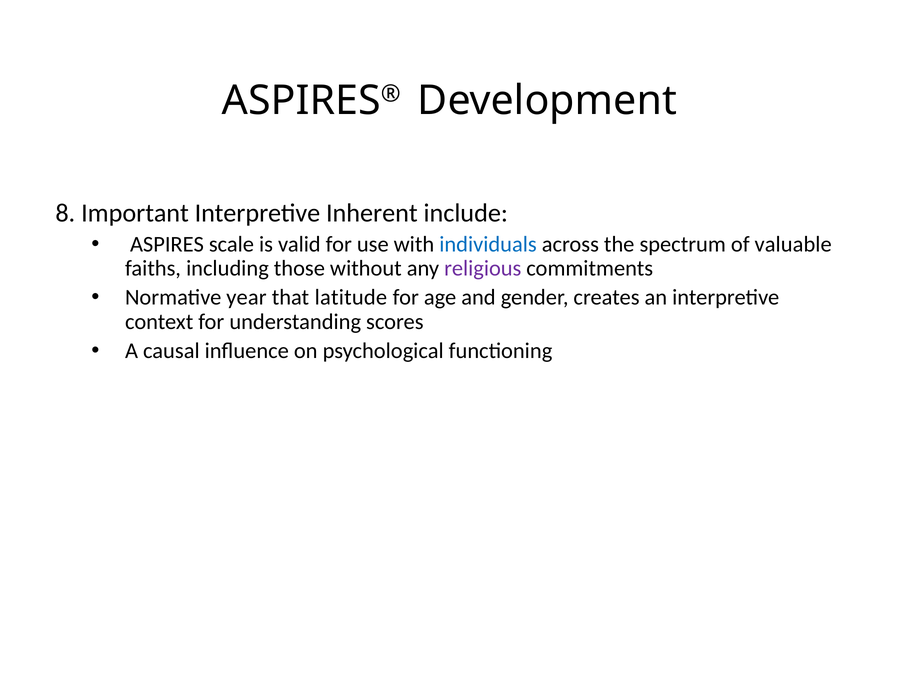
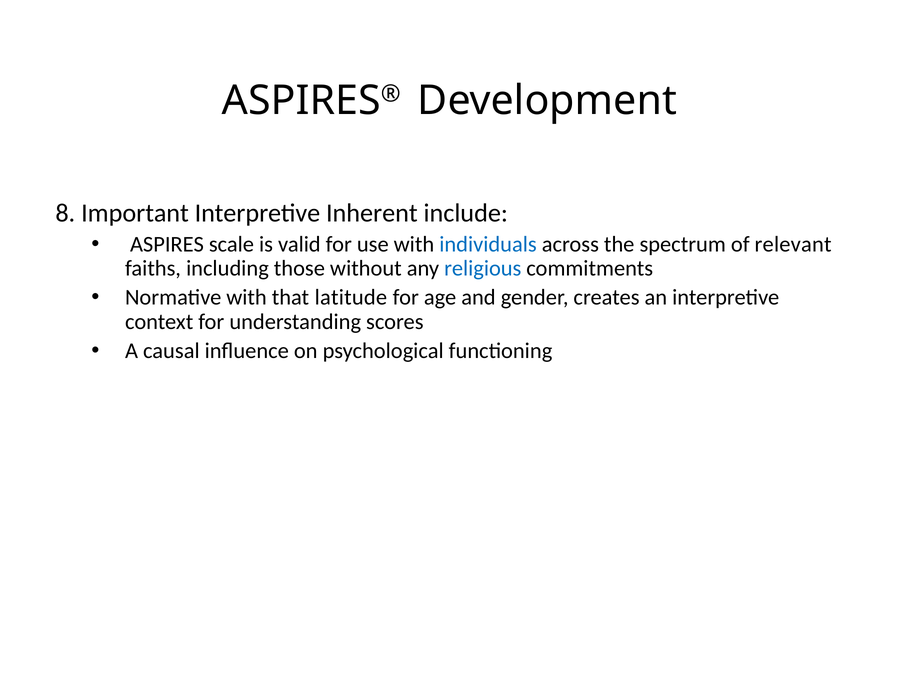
valuable: valuable -> relevant (793, 244)
religious colour: purple -> blue (483, 269)
Normative year: year -> with (247, 298)
